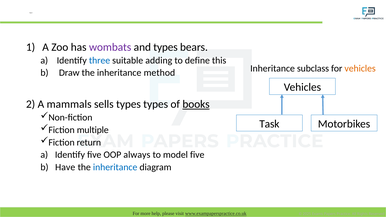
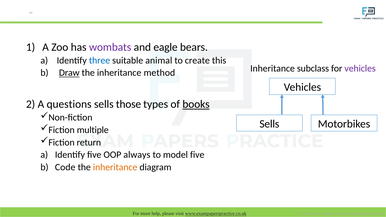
and types: types -> eagle (166, 47)
adding: adding -> animal (159, 60)
define: define -> create (197, 60)
vehicles colour: orange -> purple (360, 68)
Draw underline: none -> present (69, 73)
mammals: mammals -> questions (69, 104)
sells types: types -> those (129, 104)
Task: Task -> Sells (269, 124)
Have: Have -> Code (65, 167)
inheritance colour: blue -> orange (115, 167)
